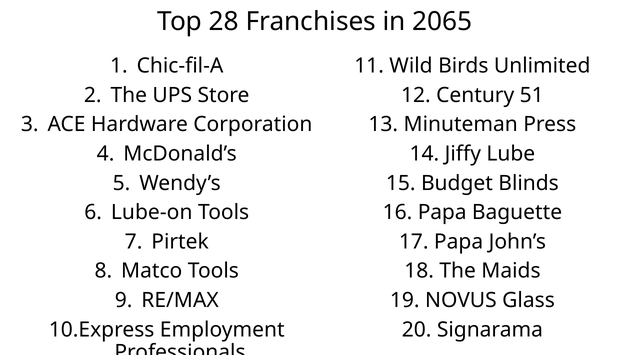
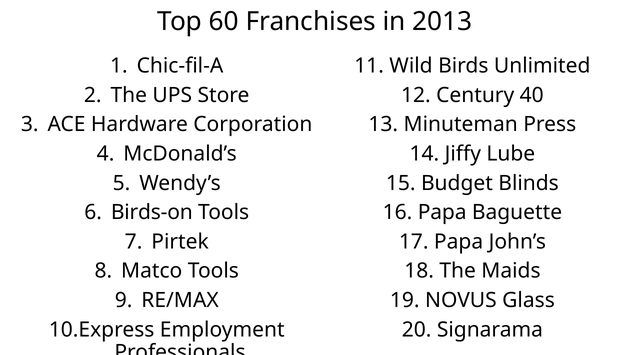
28: 28 -> 60 (224, 21)
2065: 2065 -> 2013 (442, 21)
51: 51 -> 40 (532, 95)
Lube-on: Lube-on -> Birds-on (152, 212)
